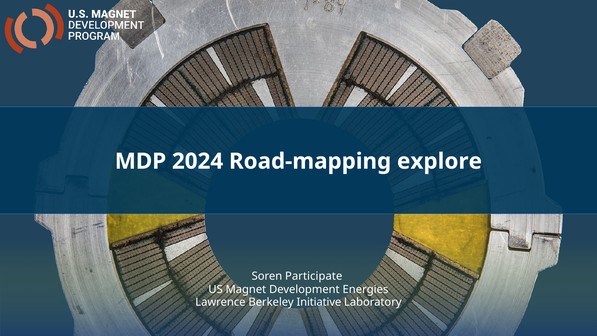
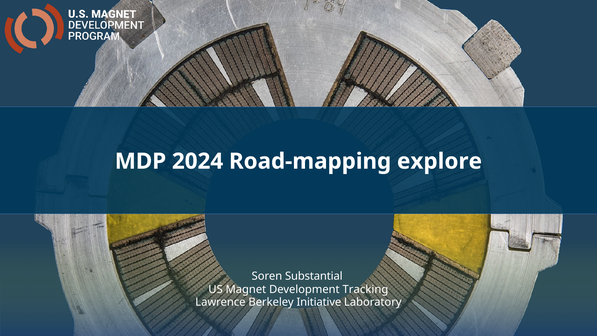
Participate: Participate -> Substantial (314, 276)
Energies: Energies -> Tracking (365, 289)
